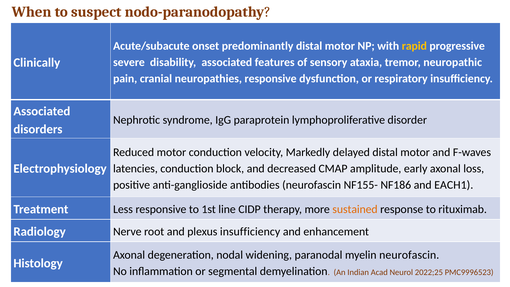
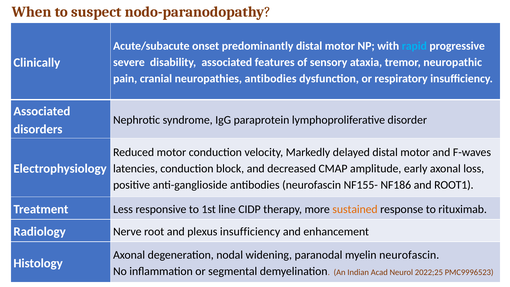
rapid colour: yellow -> light blue (414, 46)
neuropathies responsive: responsive -> antibodies (271, 79)
EACH1: EACH1 -> ROOT1 (454, 185)
